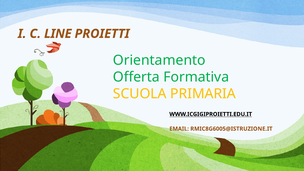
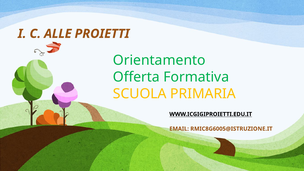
LINE: LINE -> ALLE (58, 34)
